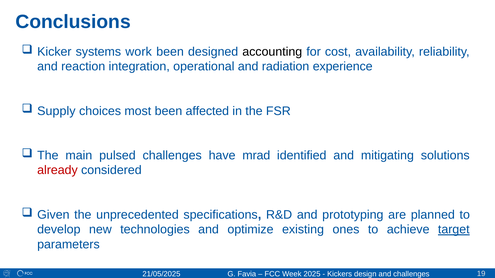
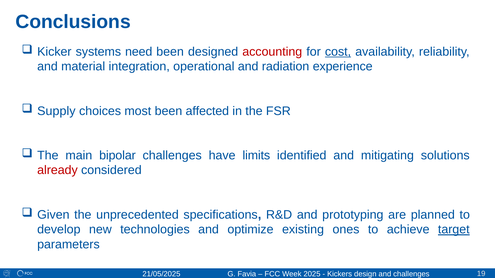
work: work -> need (139, 52)
accounting colour: black -> red (272, 52)
cost underline: none -> present (338, 52)
reaction: reaction -> material (83, 67)
pulsed: pulsed -> bipolar (117, 156)
mrad: mrad -> limits (256, 156)
